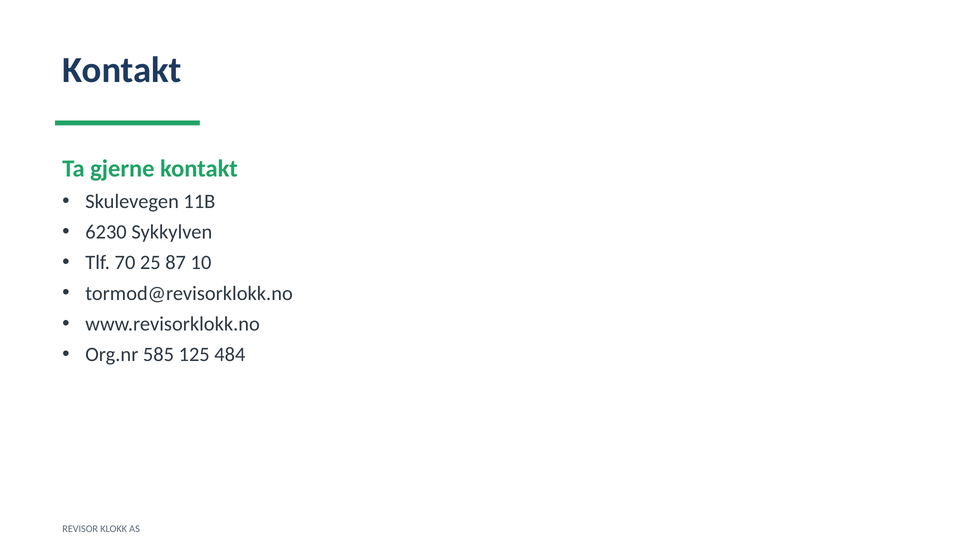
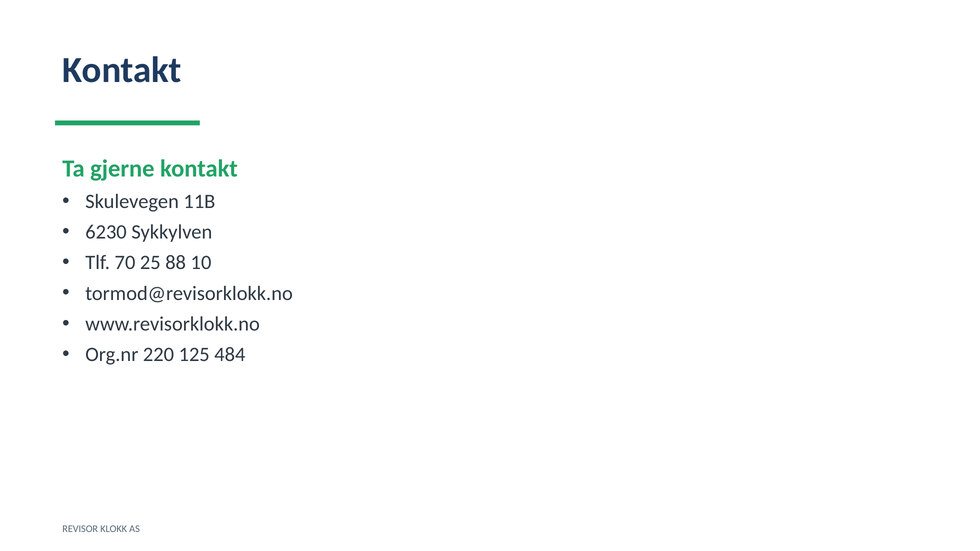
87: 87 -> 88 (176, 263)
585: 585 -> 220 (158, 355)
